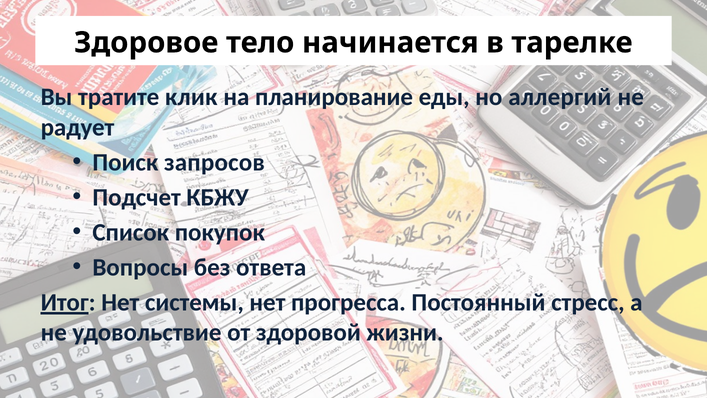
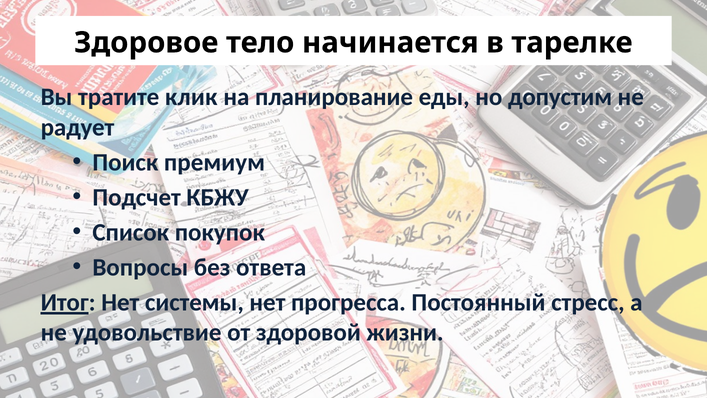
аллергий: аллергий -> допустим (560, 97)
запросов: запросов -> премиум (214, 162)
